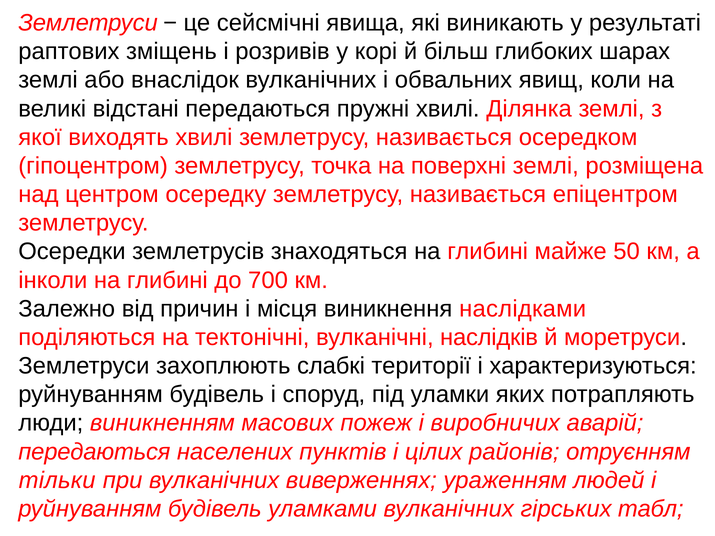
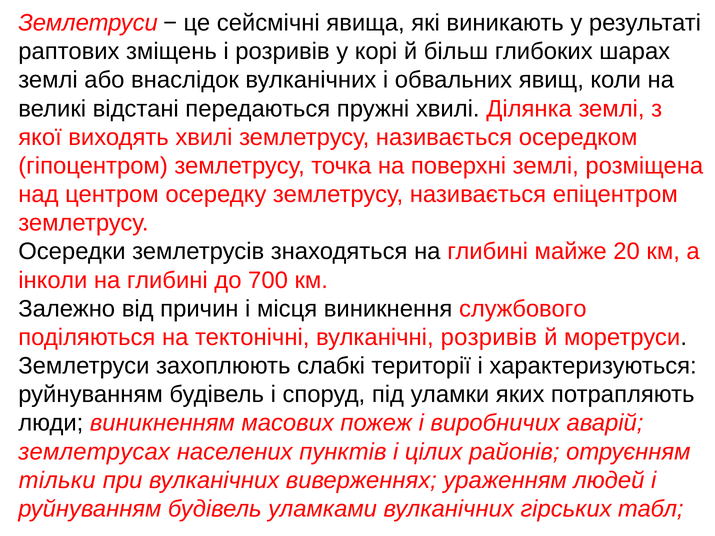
50: 50 -> 20 (627, 252)
наслідками: наслідками -> службового (523, 309)
вулканічні наслідків: наслідків -> розривів (489, 338)
передаються: передаються -> землетрусах (94, 452)
